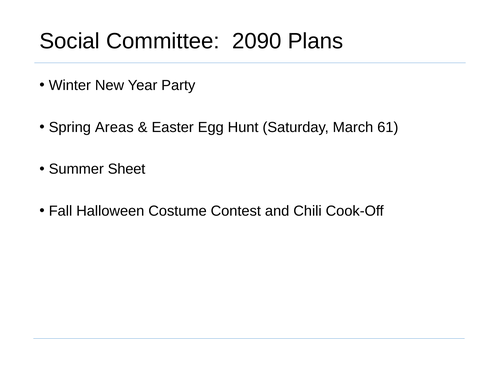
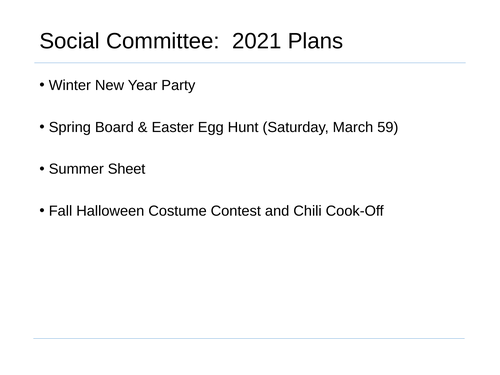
2090: 2090 -> 2021 (257, 41)
Areas: Areas -> Board (114, 127)
61: 61 -> 59 (388, 127)
